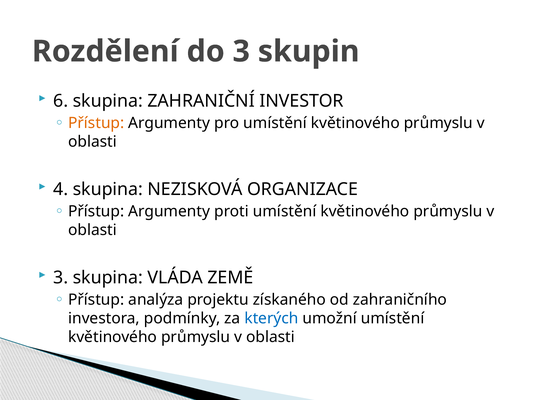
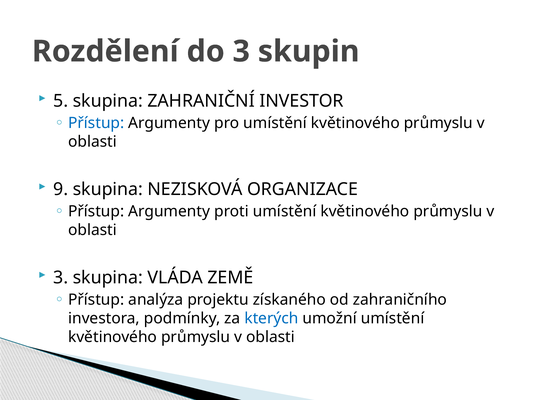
6: 6 -> 5 (61, 101)
Přístup colour: orange -> blue (96, 123)
4: 4 -> 9 (61, 189)
